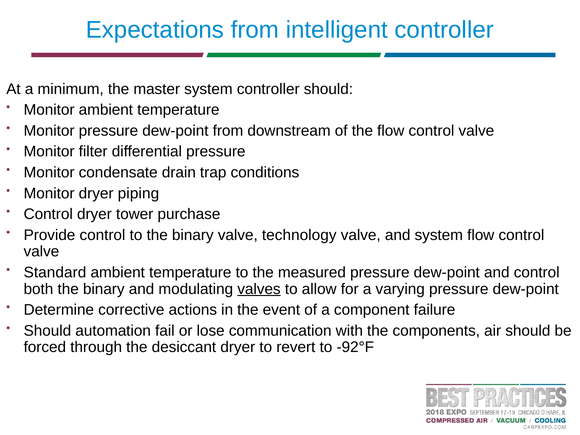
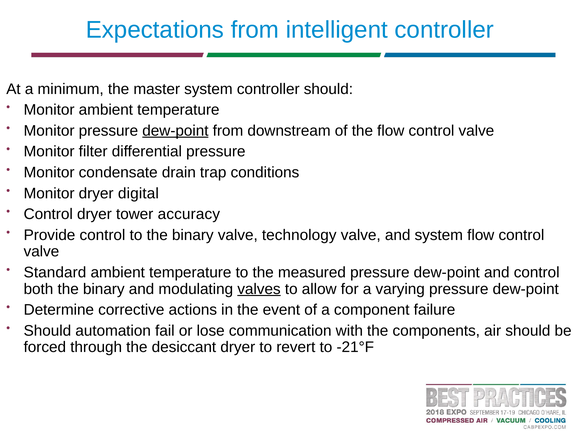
dew-point underline: none -> present (175, 131)
piping: piping -> digital (138, 193)
purchase: purchase -> accuracy (189, 214)
-92°F: -92°F -> -21°F (355, 347)
